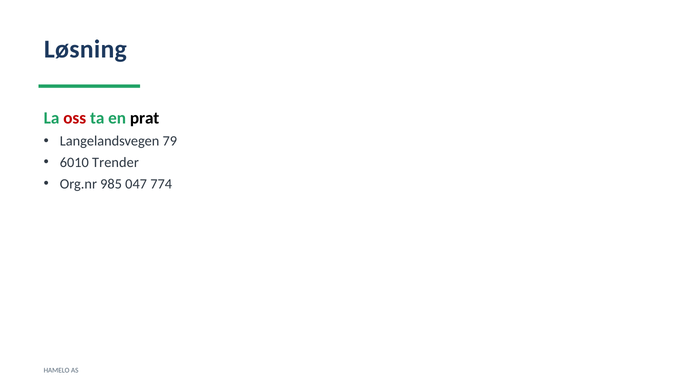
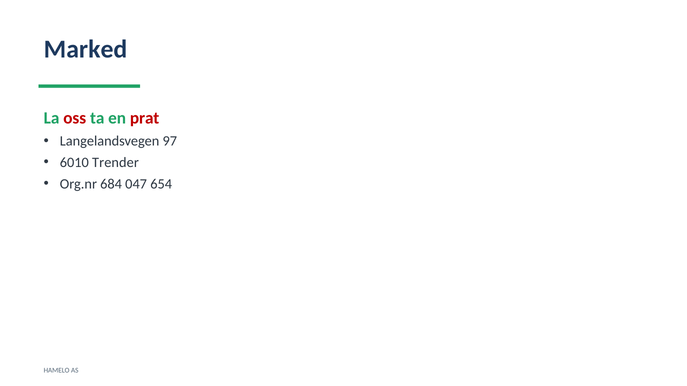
Løsning: Løsning -> Marked (86, 49)
prat colour: black -> red (145, 118)
79: 79 -> 97 (170, 141)
985: 985 -> 684 (111, 184)
774: 774 -> 654 (161, 184)
